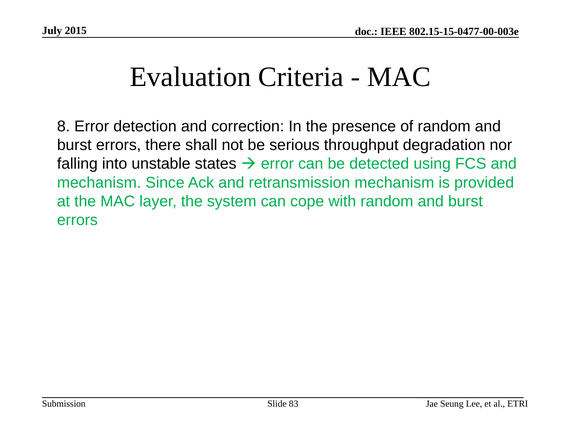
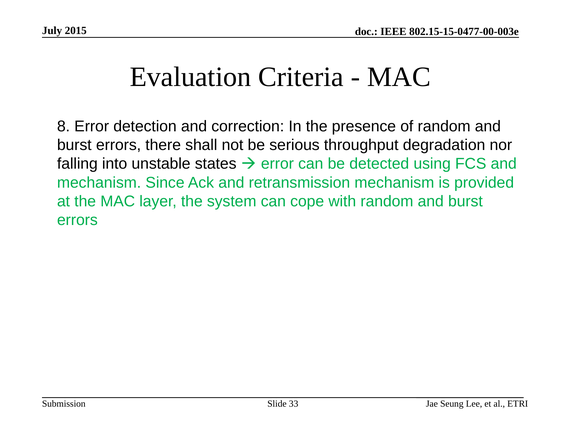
83: 83 -> 33 (294, 404)
